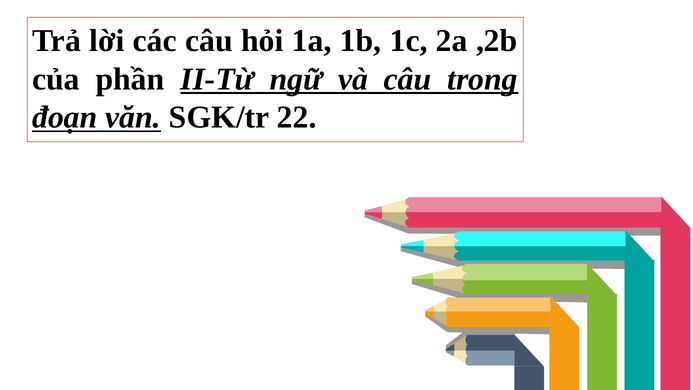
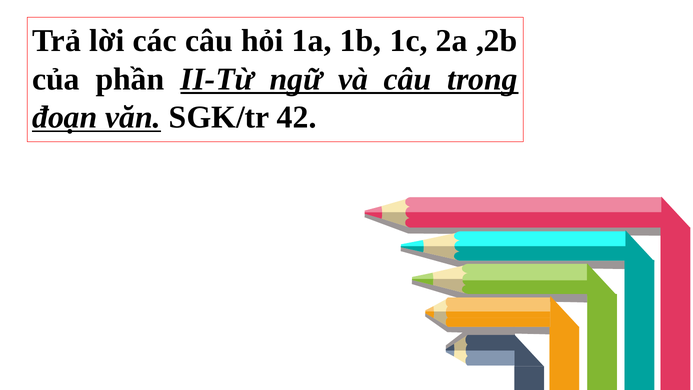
22: 22 -> 42 (297, 117)
